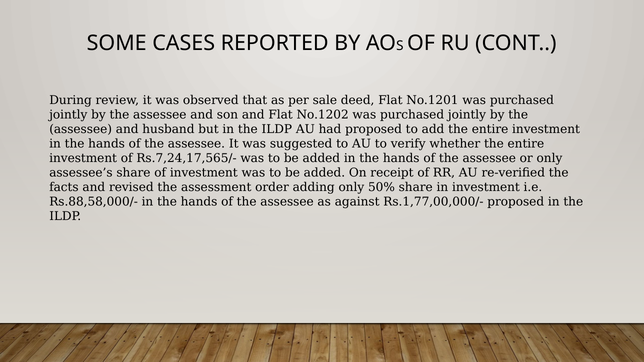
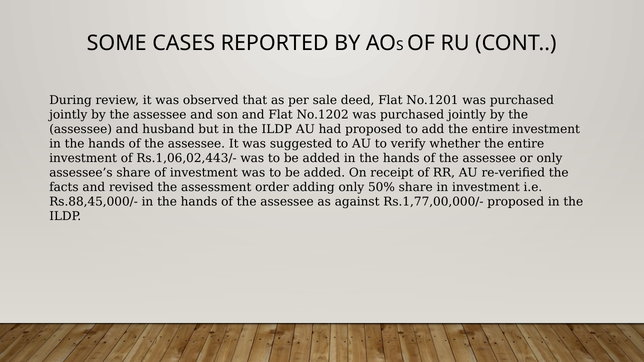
Rs.7,24,17,565/-: Rs.7,24,17,565/- -> Rs.1,06,02,443/- (186, 158)
Rs.88,58,000/-: Rs.88,58,000/- -> Rs.88,45,000/- (94, 202)
